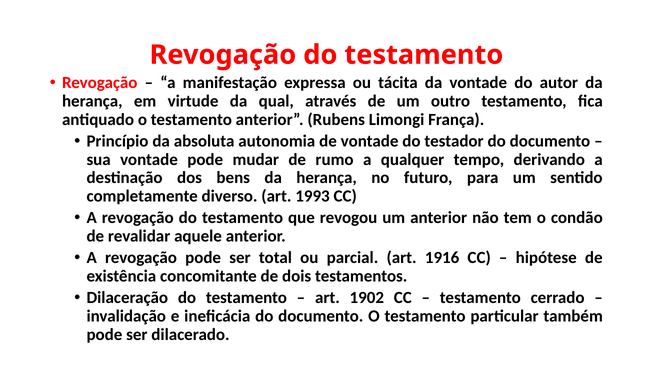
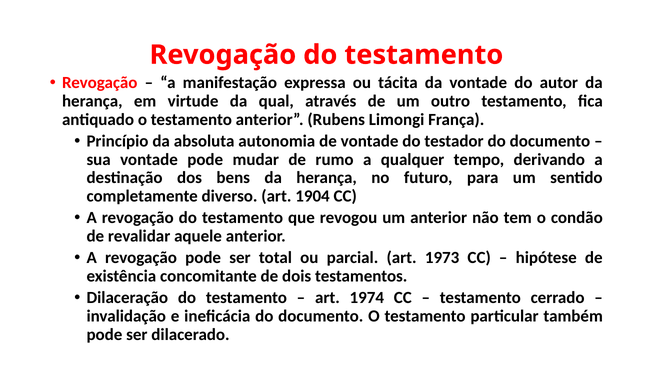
1993: 1993 -> 1904 (313, 196)
1916: 1916 -> 1973 (442, 258)
1902: 1902 -> 1974 (367, 298)
